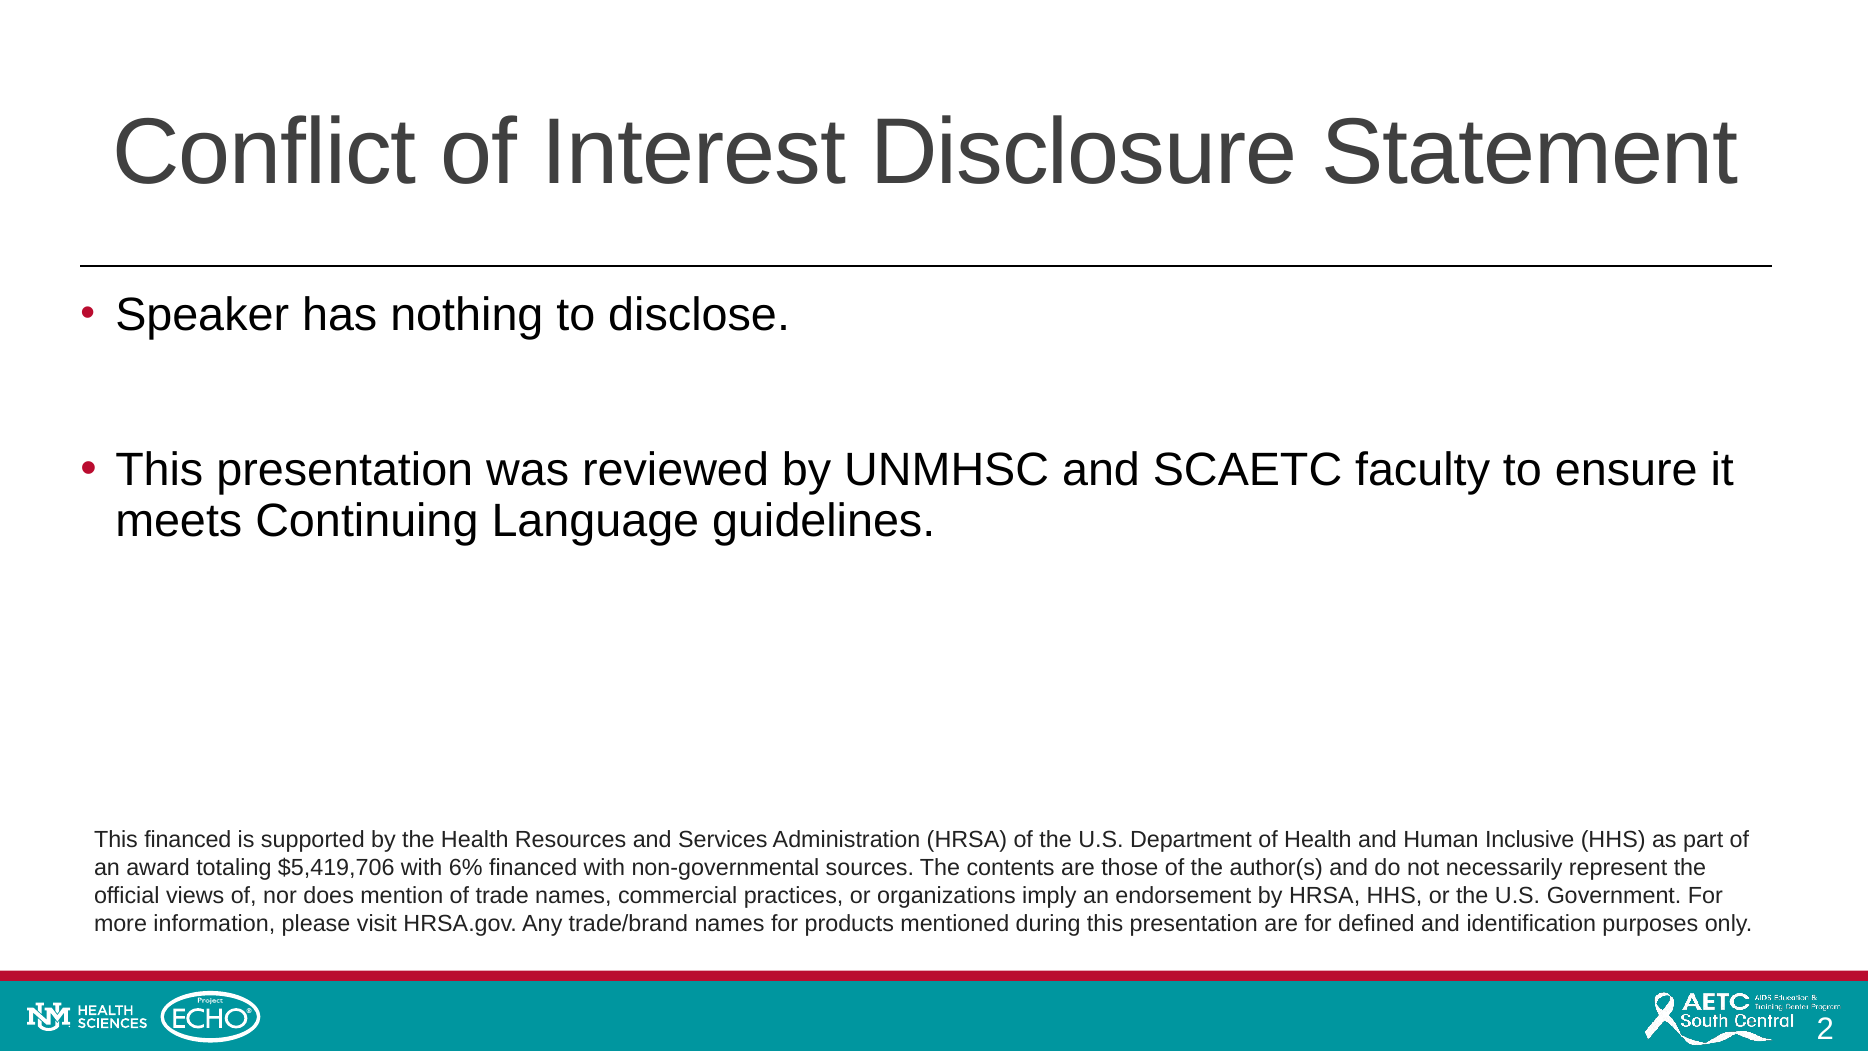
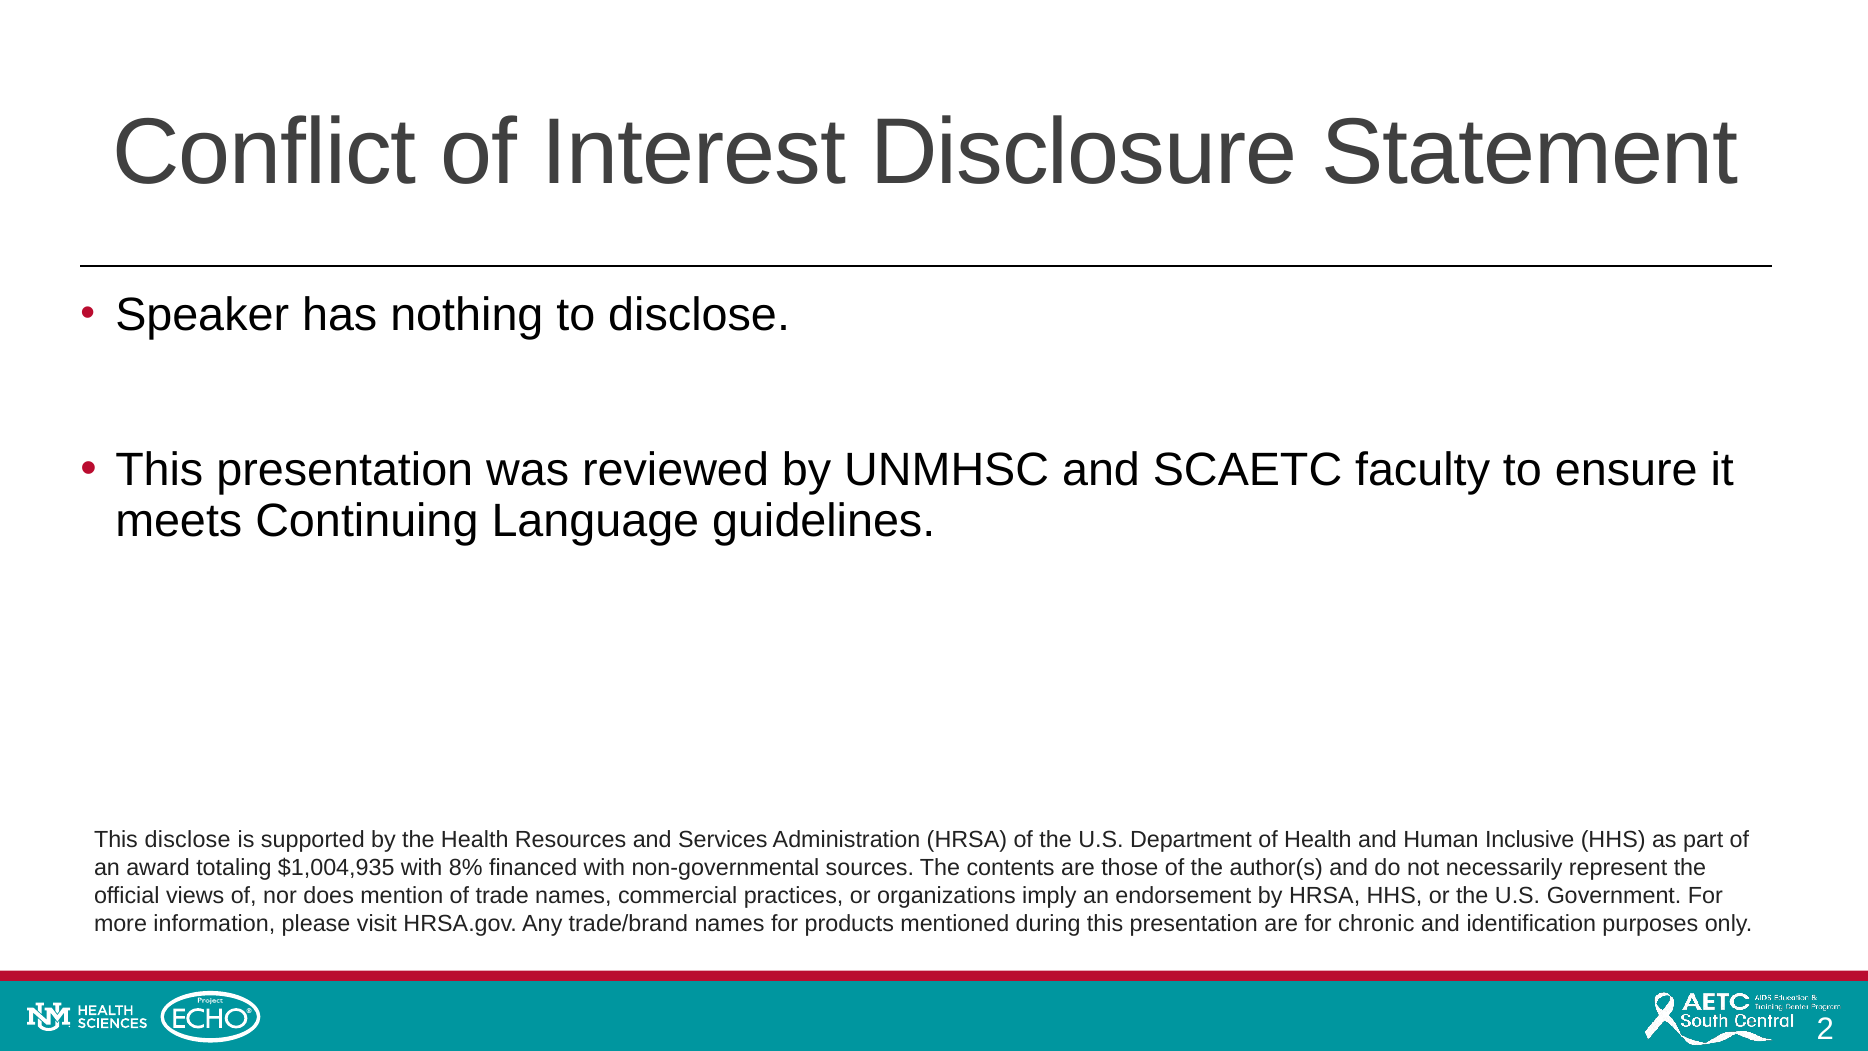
This financed: financed -> disclose (188, 840)
$5,419,706: $5,419,706 -> $1,004,935 (336, 868)
6%: 6% -> 8% (466, 868)
defined: defined -> chronic (1376, 924)
